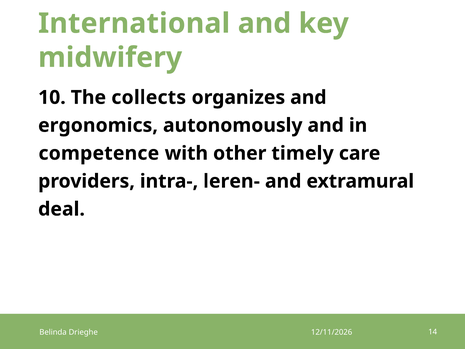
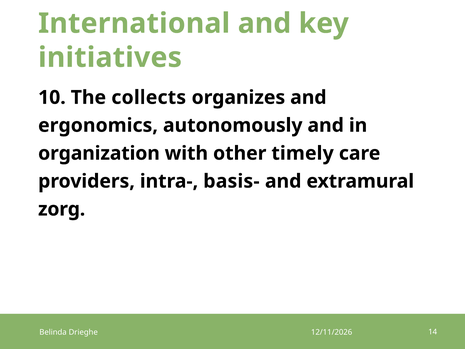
midwifery: midwifery -> initiatives (110, 57)
competence: competence -> organization (99, 153)
leren-: leren- -> basis- (231, 181)
deal: deal -> zorg (62, 209)
